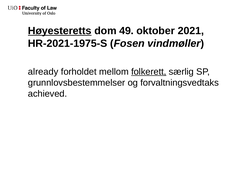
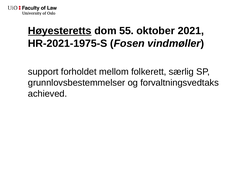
49: 49 -> 55 (126, 31)
already: already -> support (43, 72)
folkerett underline: present -> none (149, 72)
